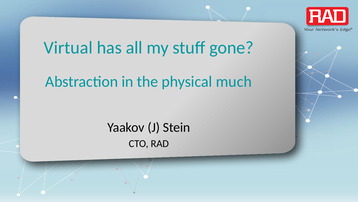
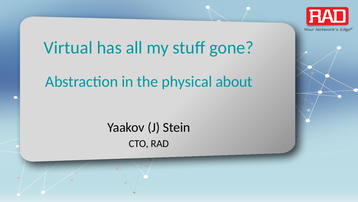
much: much -> about (234, 81)
